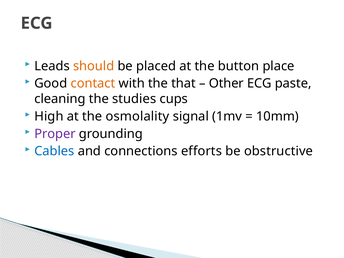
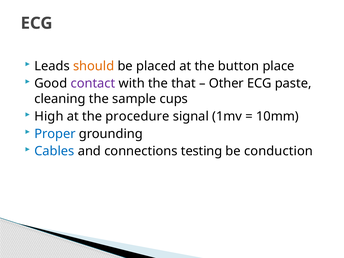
contact colour: orange -> purple (93, 83)
studies: studies -> sample (134, 99)
osmolality: osmolality -> procedure (137, 116)
Proper colour: purple -> blue (55, 134)
efforts: efforts -> testing (202, 151)
obstructive: obstructive -> conduction (278, 151)
